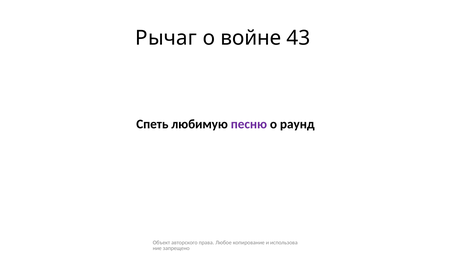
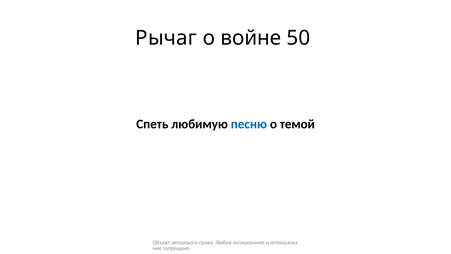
43: 43 -> 50 (298, 38)
песню colour: purple -> blue (249, 124)
раунд: раунд -> темой (297, 124)
